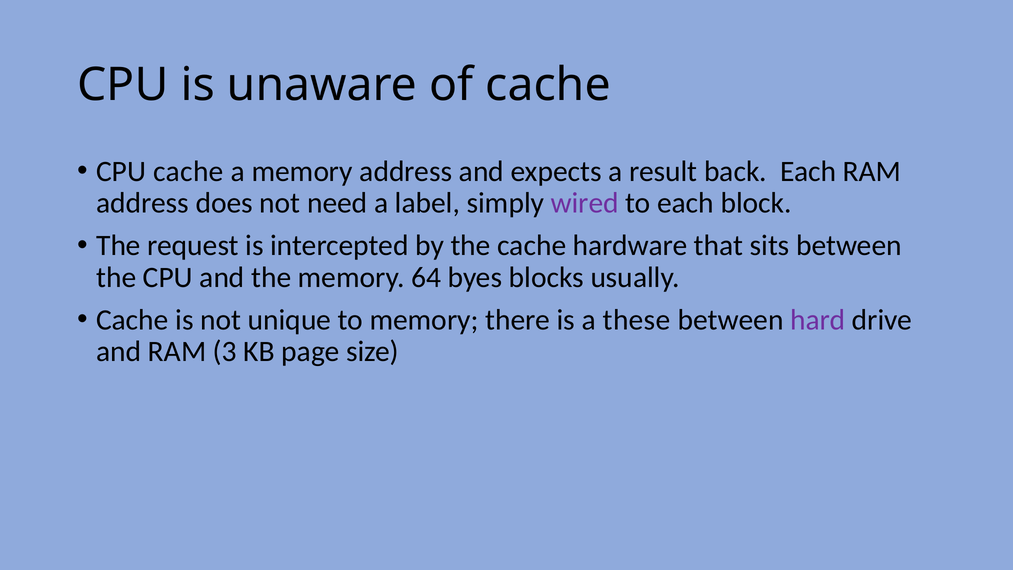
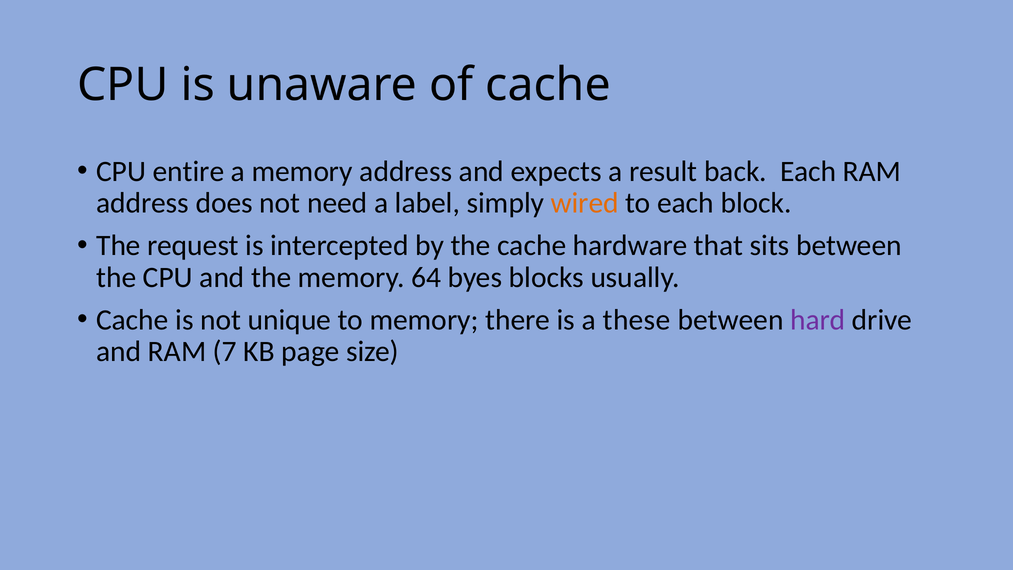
CPU cache: cache -> entire (188, 171)
wired colour: purple -> orange (585, 203)
3: 3 -> 7 (225, 352)
